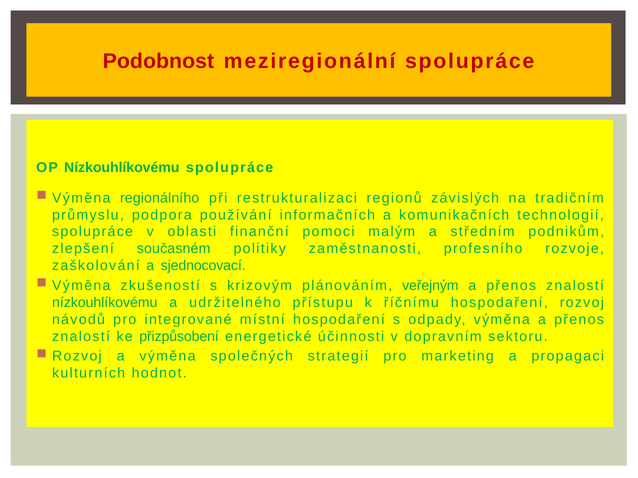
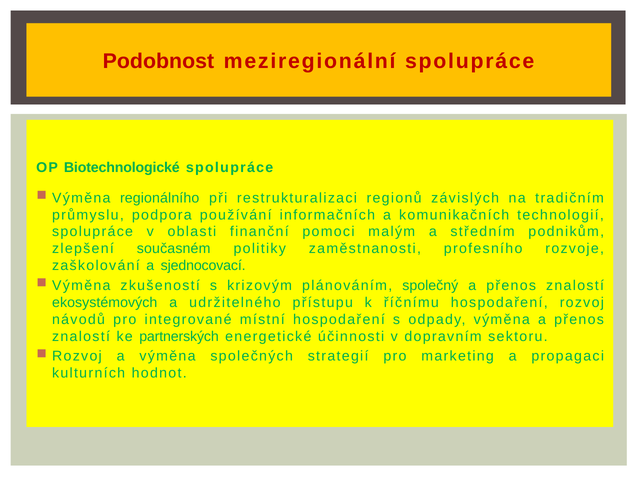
OP Nízkouhlíkovému: Nízkouhlíkovému -> Biotechnologické (122, 168)
veřejným: veřejným -> společný (430, 286)
nízkouhlíkovému: nízkouhlíkovému -> ekosystémových (105, 303)
přizpůsobení: přizpůsobení -> partnerských (179, 337)
